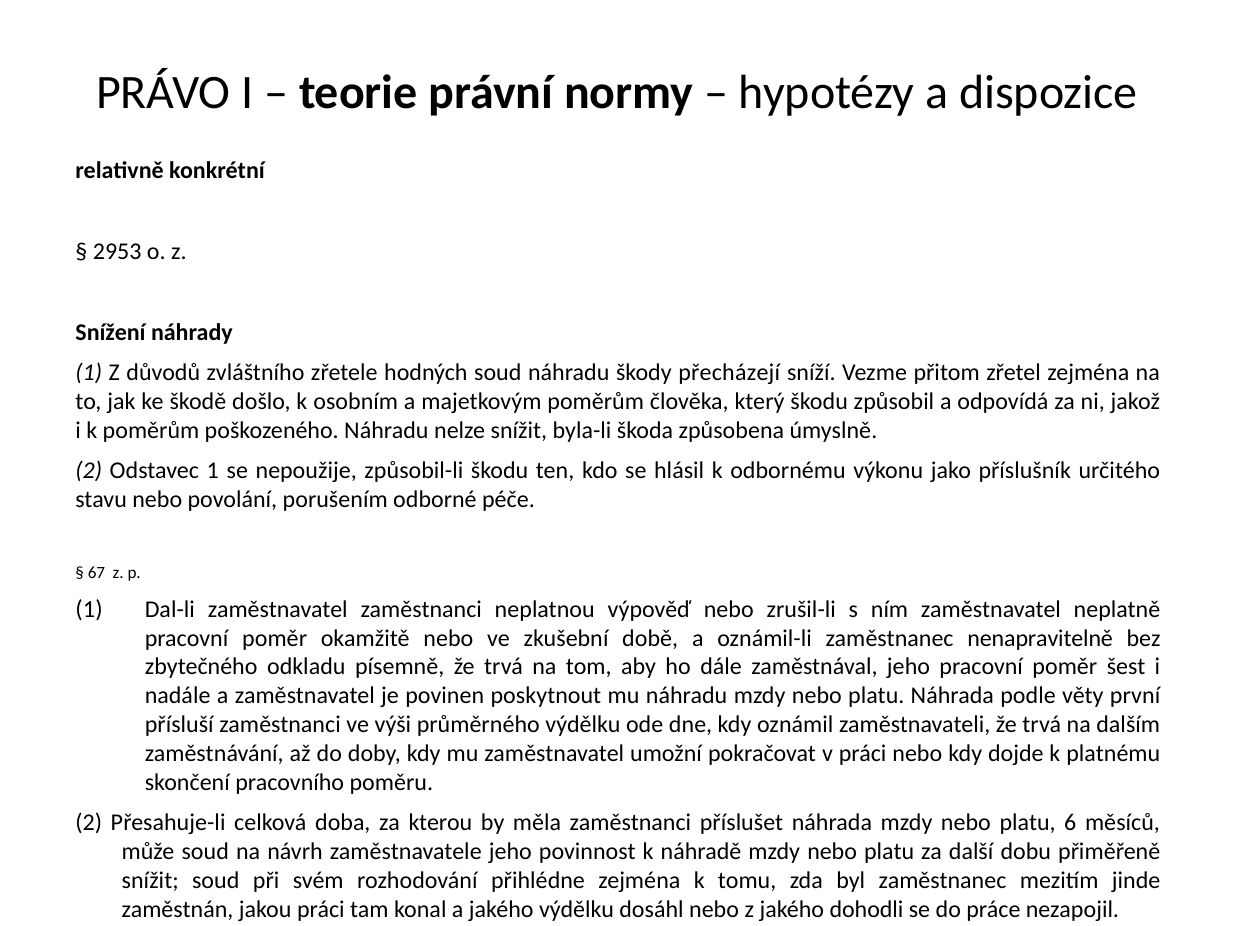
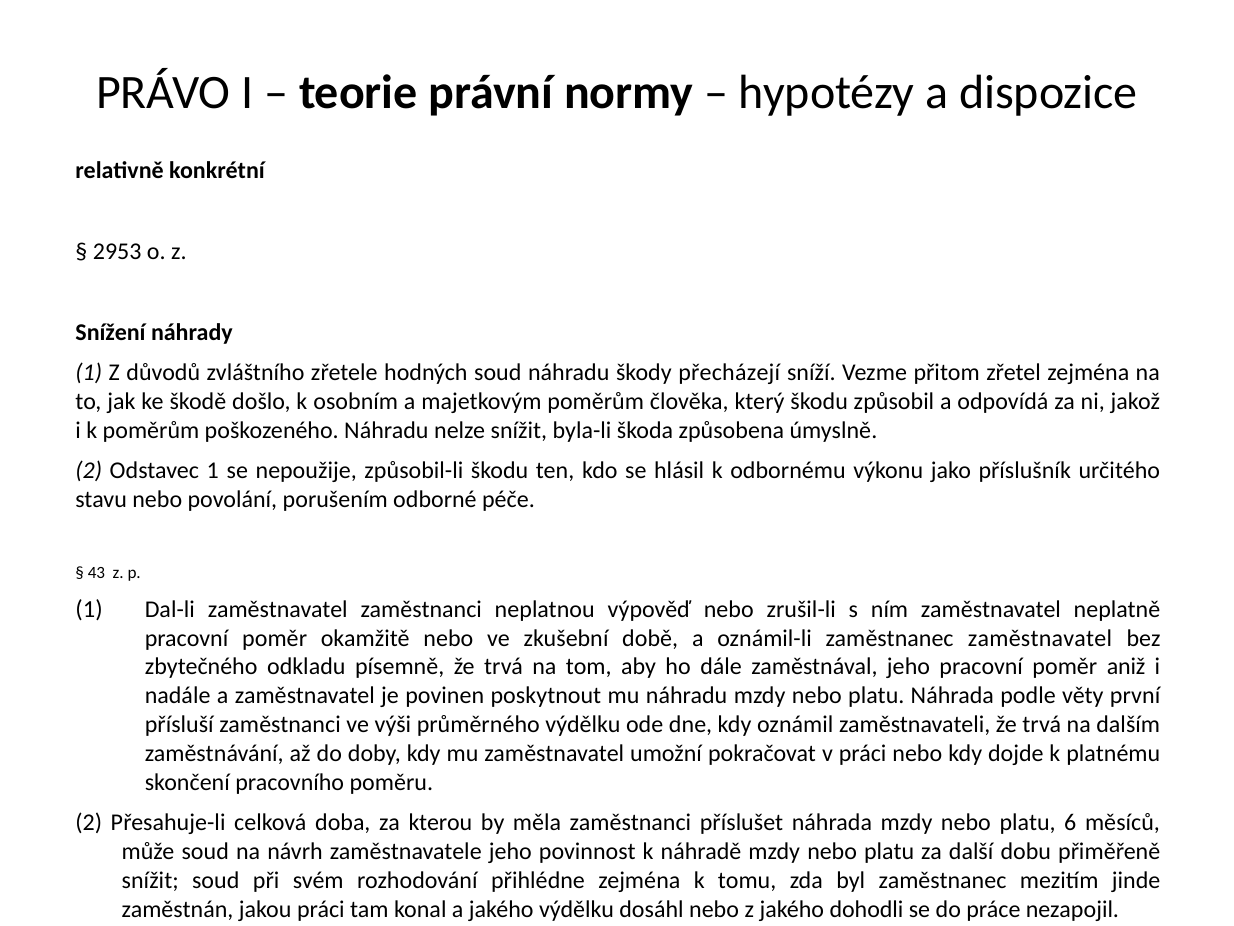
67: 67 -> 43 (96, 572)
zaměstnanec nenapravitelně: nenapravitelně -> zaměstnavatel (1040, 638)
šest: šest -> aniž (1126, 667)
